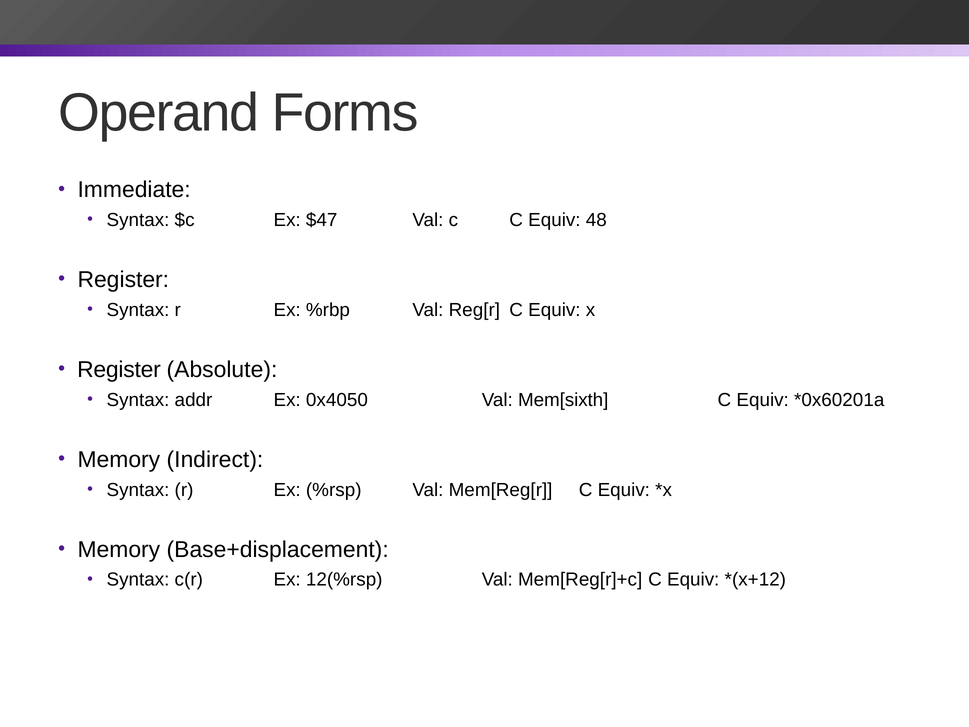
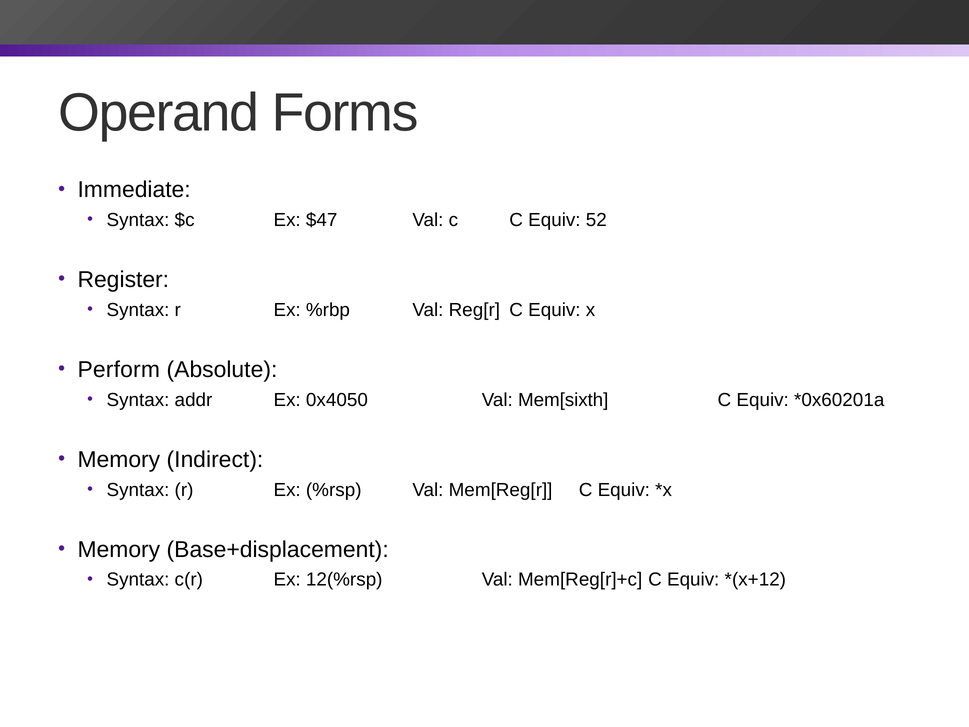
48: 48 -> 52 (596, 220)
Register: Register -> Perform (119, 370)
